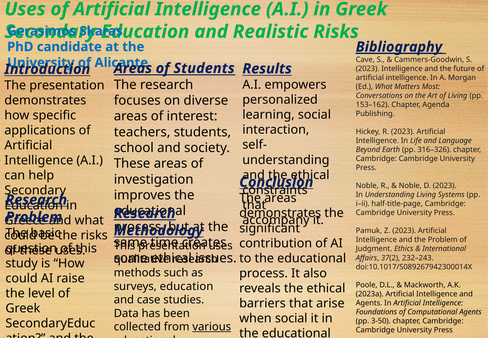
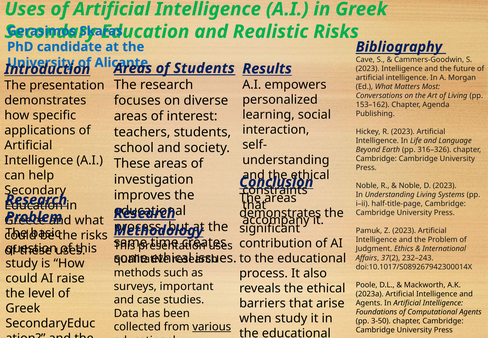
Bibliography underline: present -> none (399, 47)
surveys education: education -> important (187, 286)
when social: social -> study (291, 318)
